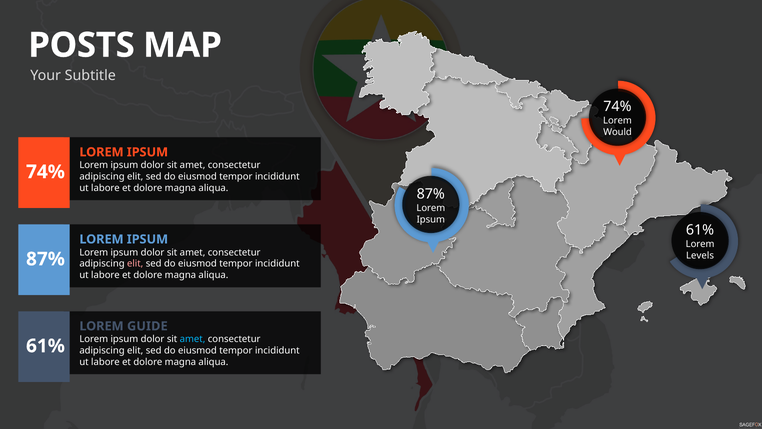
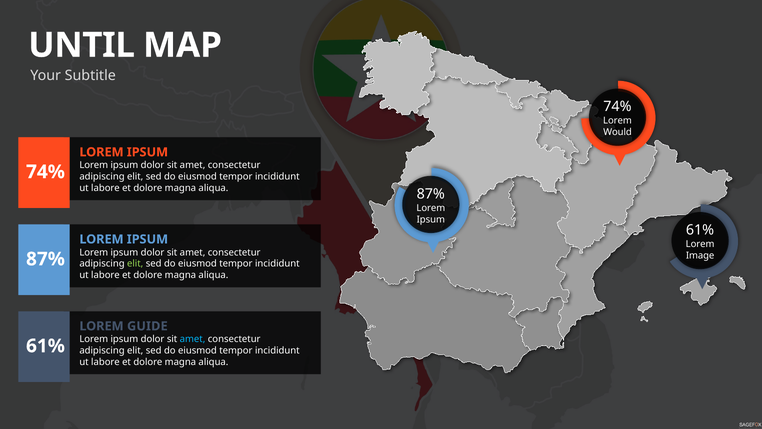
POSTS: POSTS -> UNTIL (82, 45)
Levels: Levels -> Image (700, 255)
elit colour: pink -> light green (135, 264)
